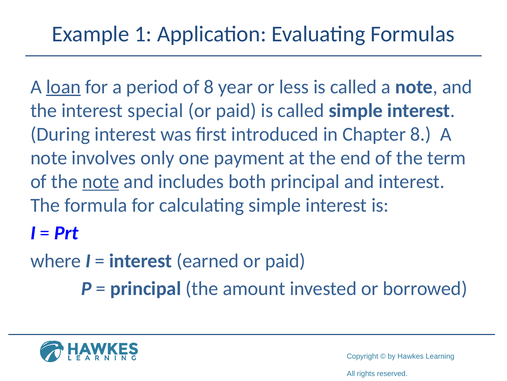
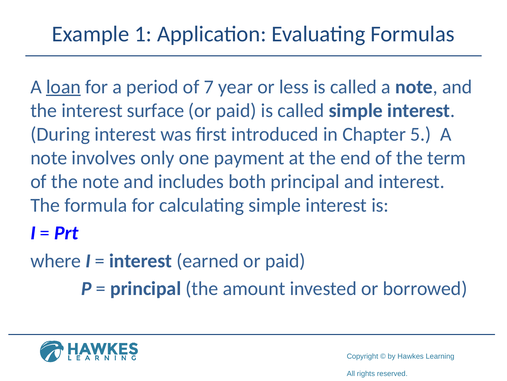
of 8: 8 -> 7 (209, 87)
special: special -> surface (156, 110)
Chapter 8: 8 -> 5 (421, 134)
note underline: present -> none (101, 181)
